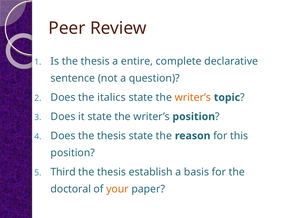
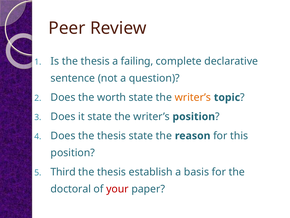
entire: entire -> failing (137, 61)
italics: italics -> worth (112, 97)
your colour: orange -> red (117, 189)
